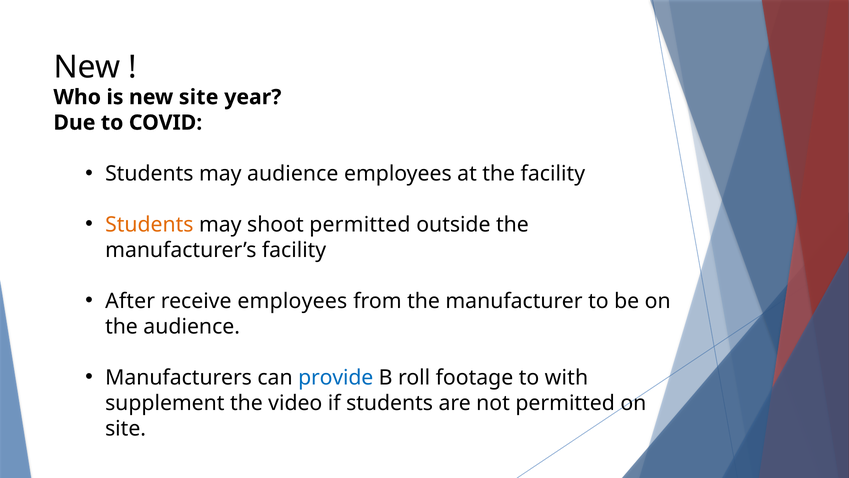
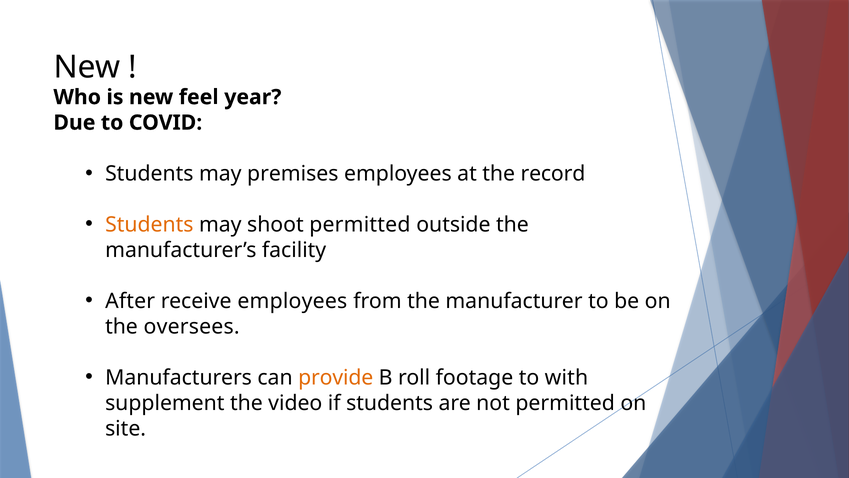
new site: site -> feel (199, 97)
may audience: audience -> premises (293, 174)
the facility: facility -> record (553, 174)
the audience: audience -> oversees (192, 326)
provide colour: blue -> orange (336, 377)
